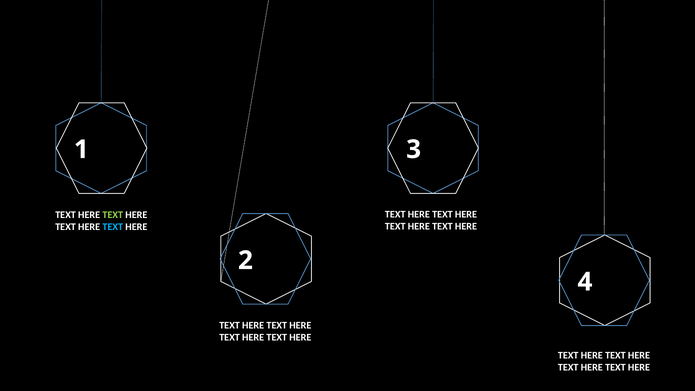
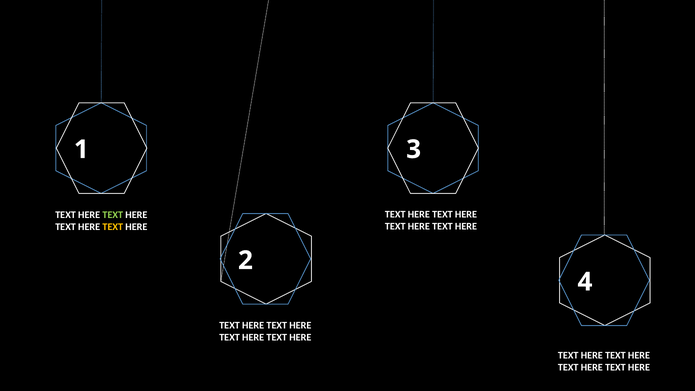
TEXT colour: light blue -> yellow (113, 227)
